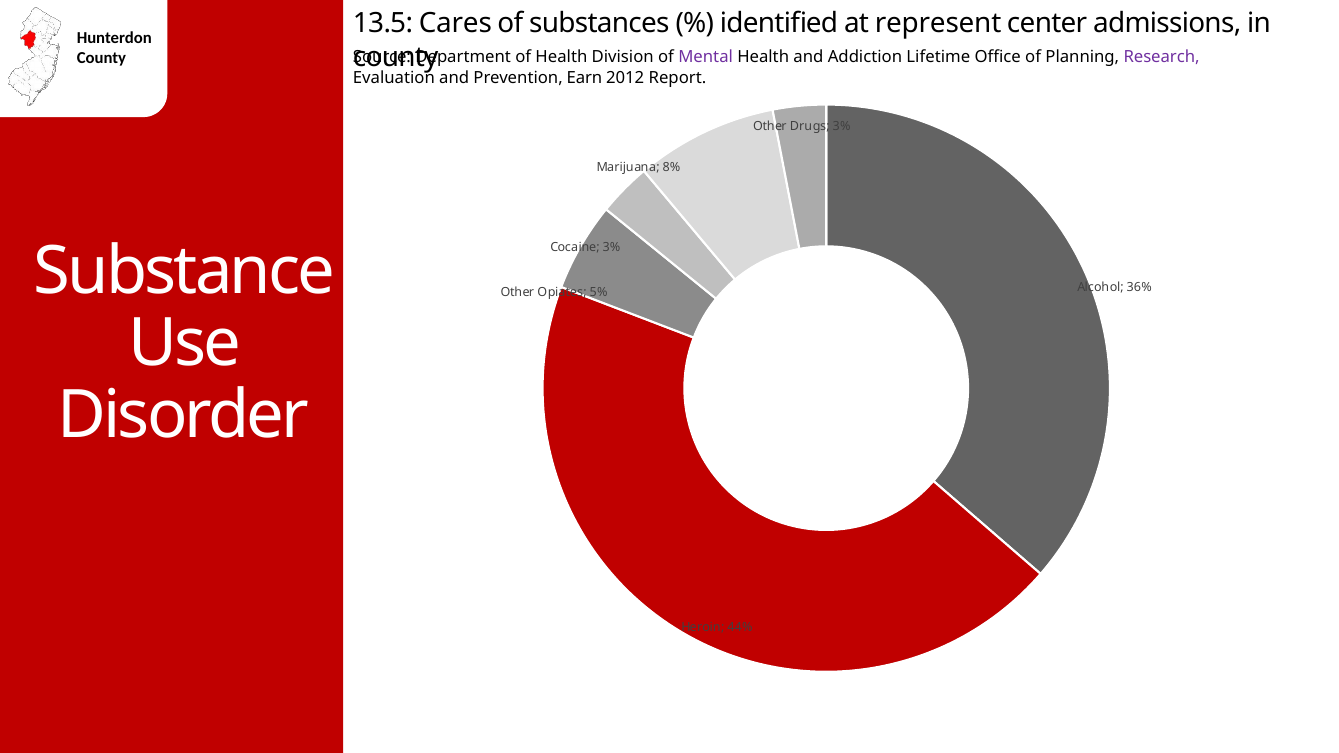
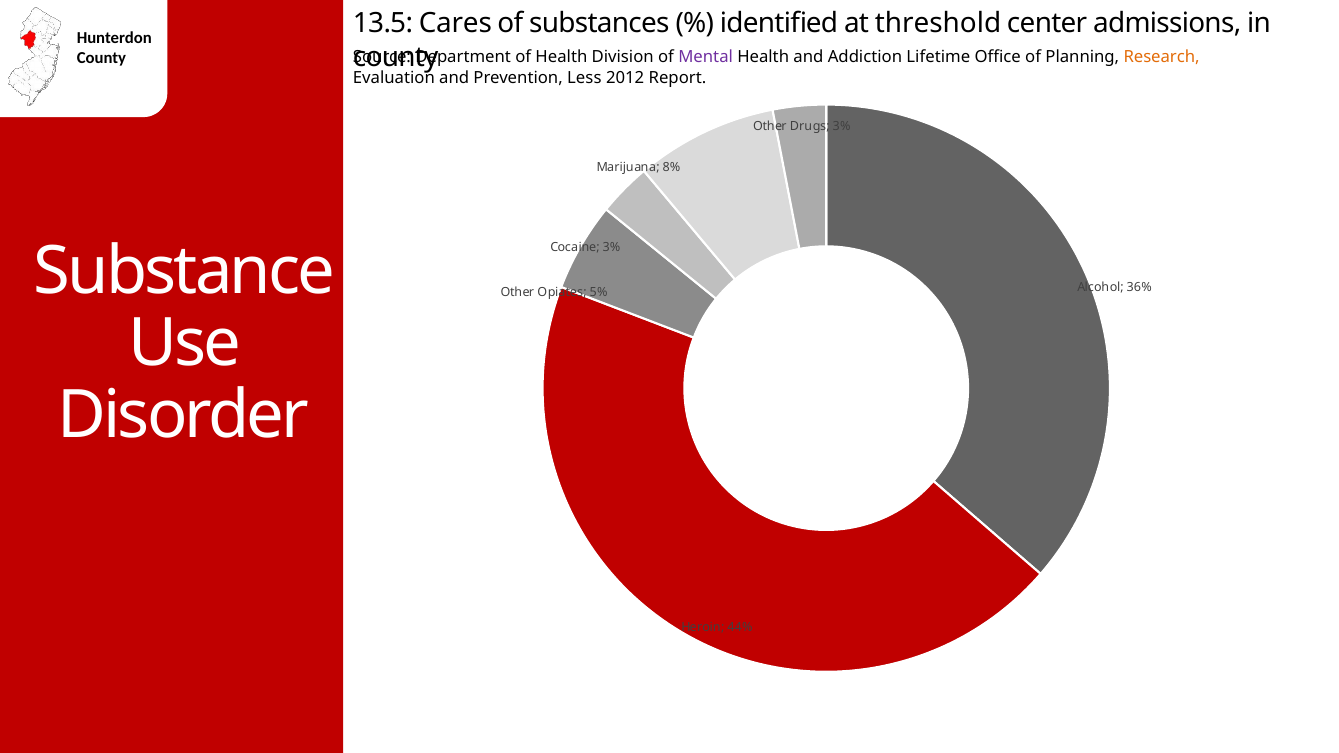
represent: represent -> threshold (938, 24)
Research colour: purple -> orange (1162, 57)
Earn: Earn -> Less (584, 78)
